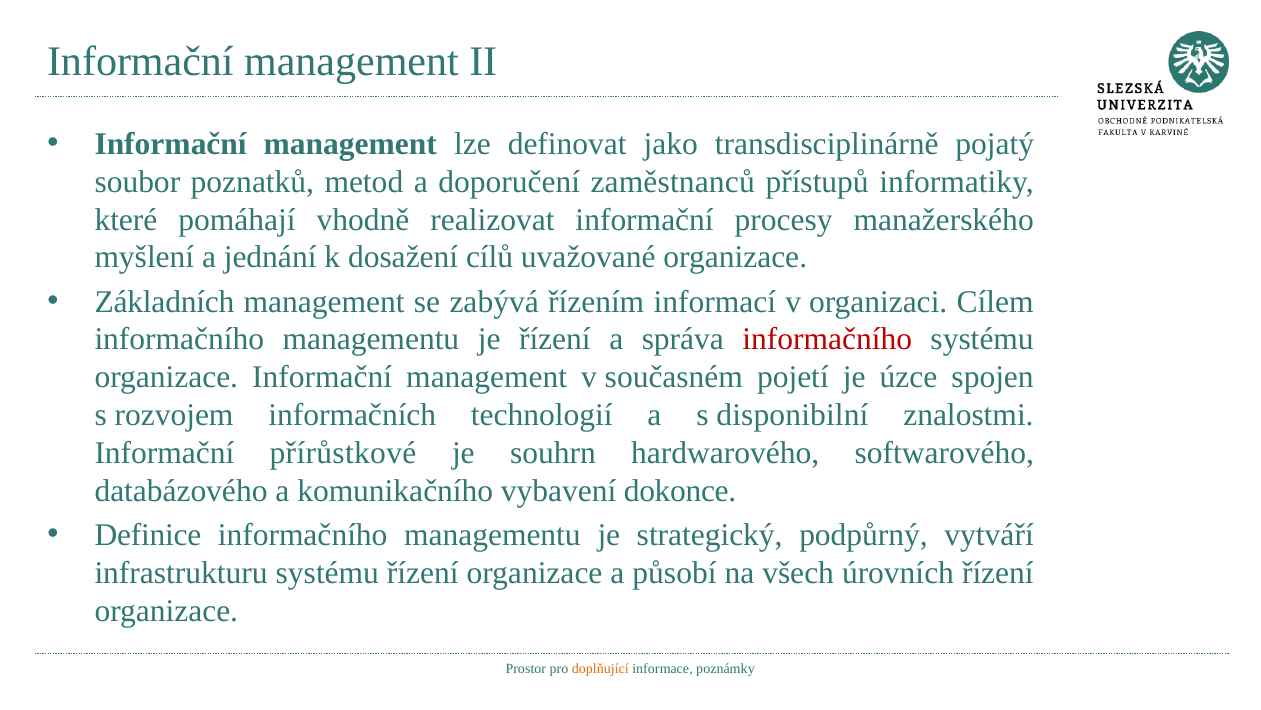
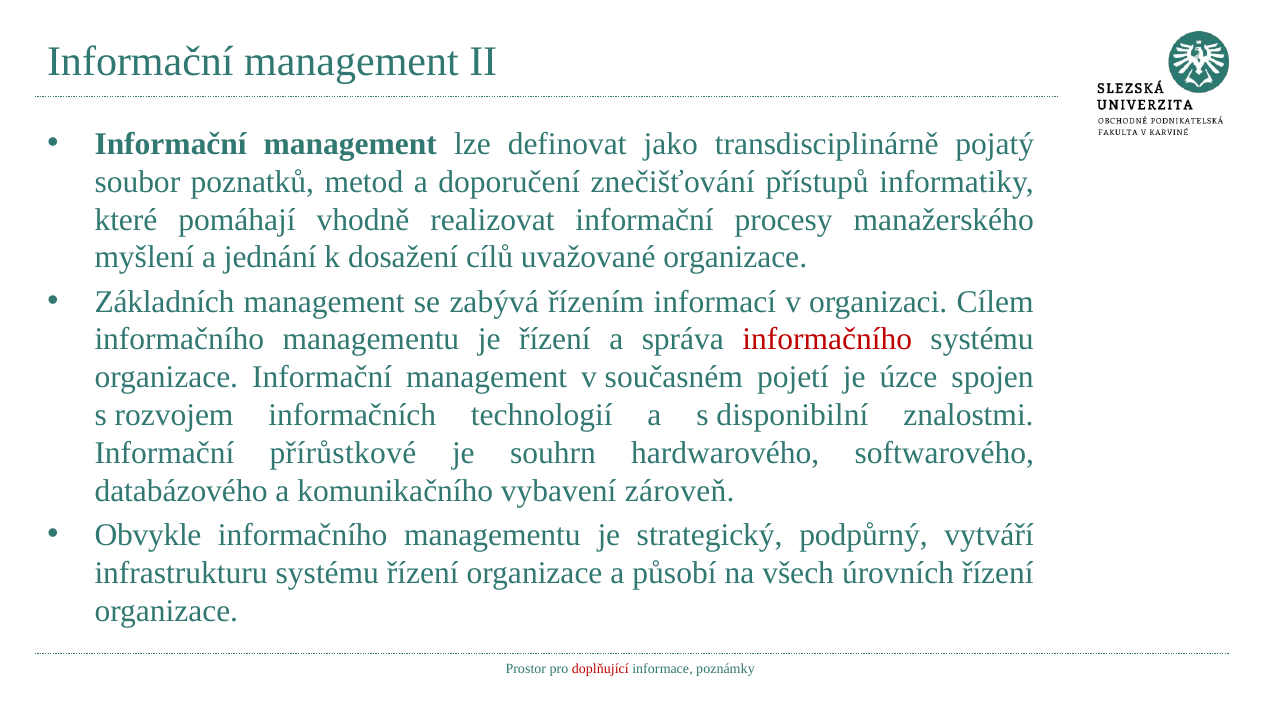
zaměstnanců: zaměstnanců -> znečišťování (673, 182)
dokonce: dokonce -> zároveň (680, 491)
Definice: Definice -> Obvykle (148, 535)
doplňující colour: orange -> red (600, 668)
